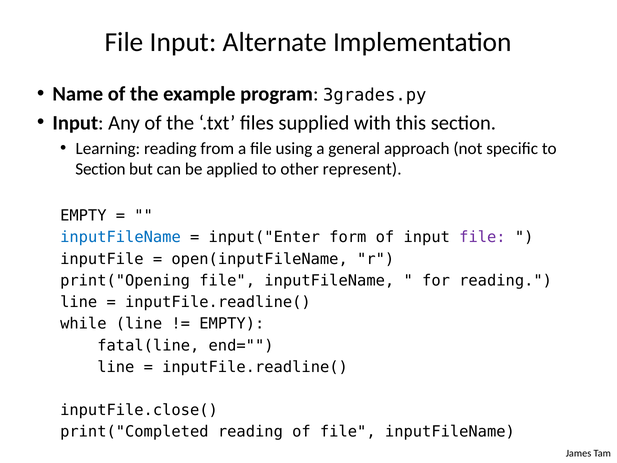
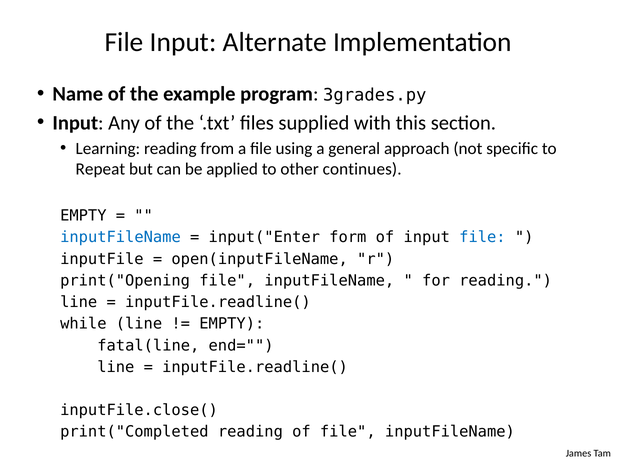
Section: Section -> Repeat (100, 169)
represent: represent -> continues (362, 169)
file colour: purple -> blue (482, 237)
